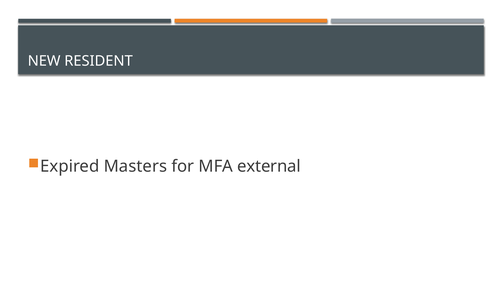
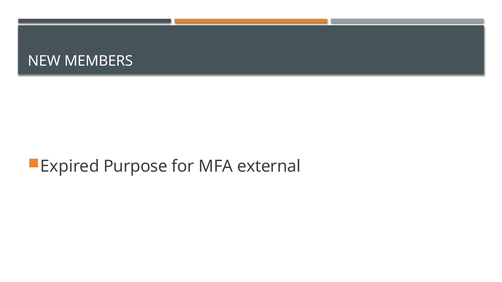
RESIDENT: RESIDENT -> MEMBERS (99, 61)
Masters: Masters -> Purpose (135, 167)
